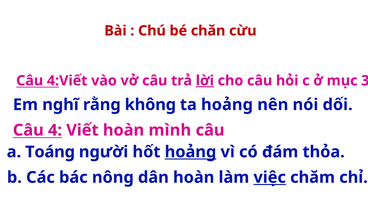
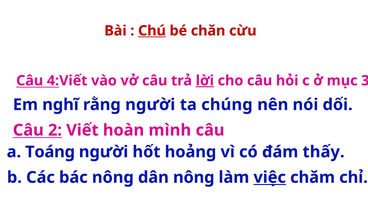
Chú underline: none -> present (152, 31)
rằng không: không -> người (150, 105)
ta hoảng: hoảng -> chúng (227, 105)
4: 4 -> 2 (55, 130)
hoảng underline: present -> none (190, 152)
thỏa: thỏa -> thấy (324, 152)
dân hoàn: hoàn -> nông (194, 177)
